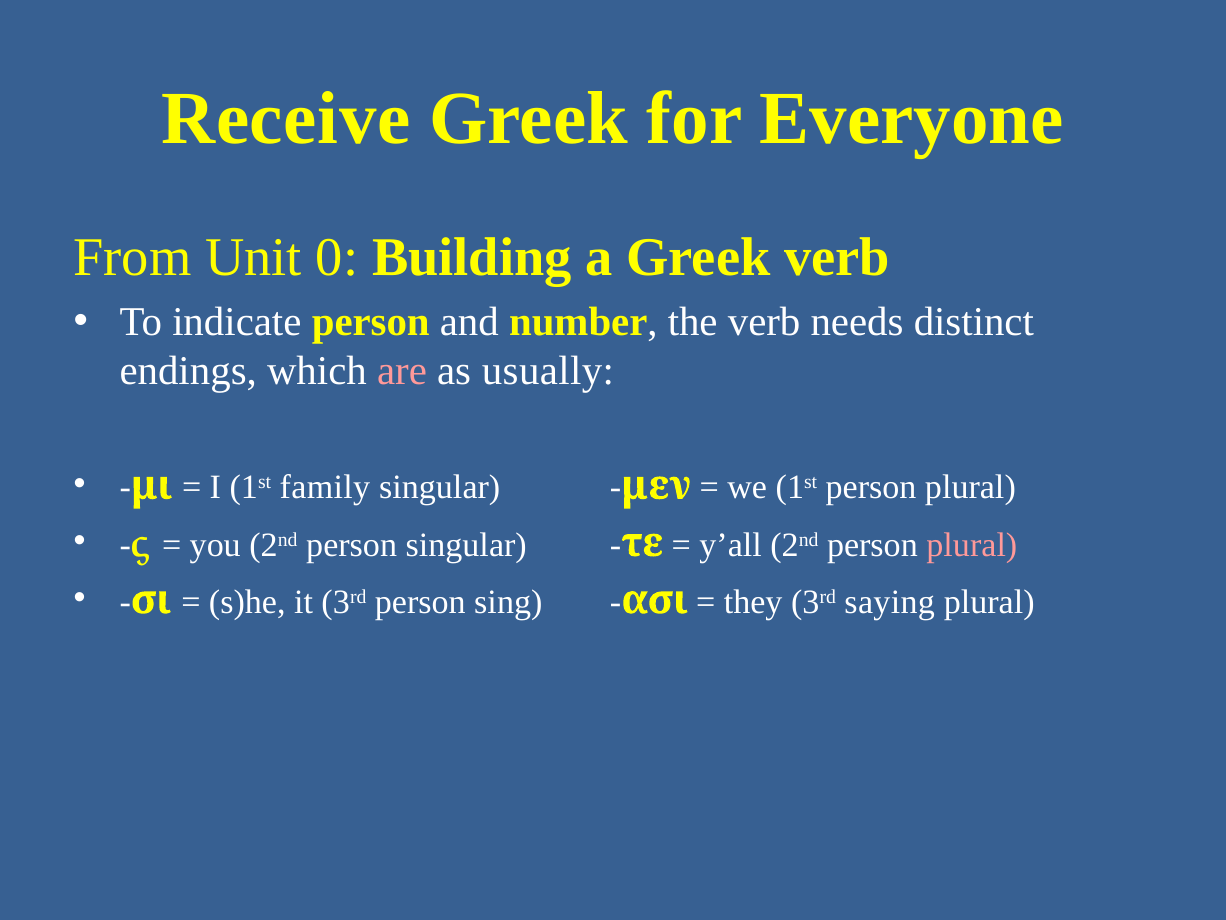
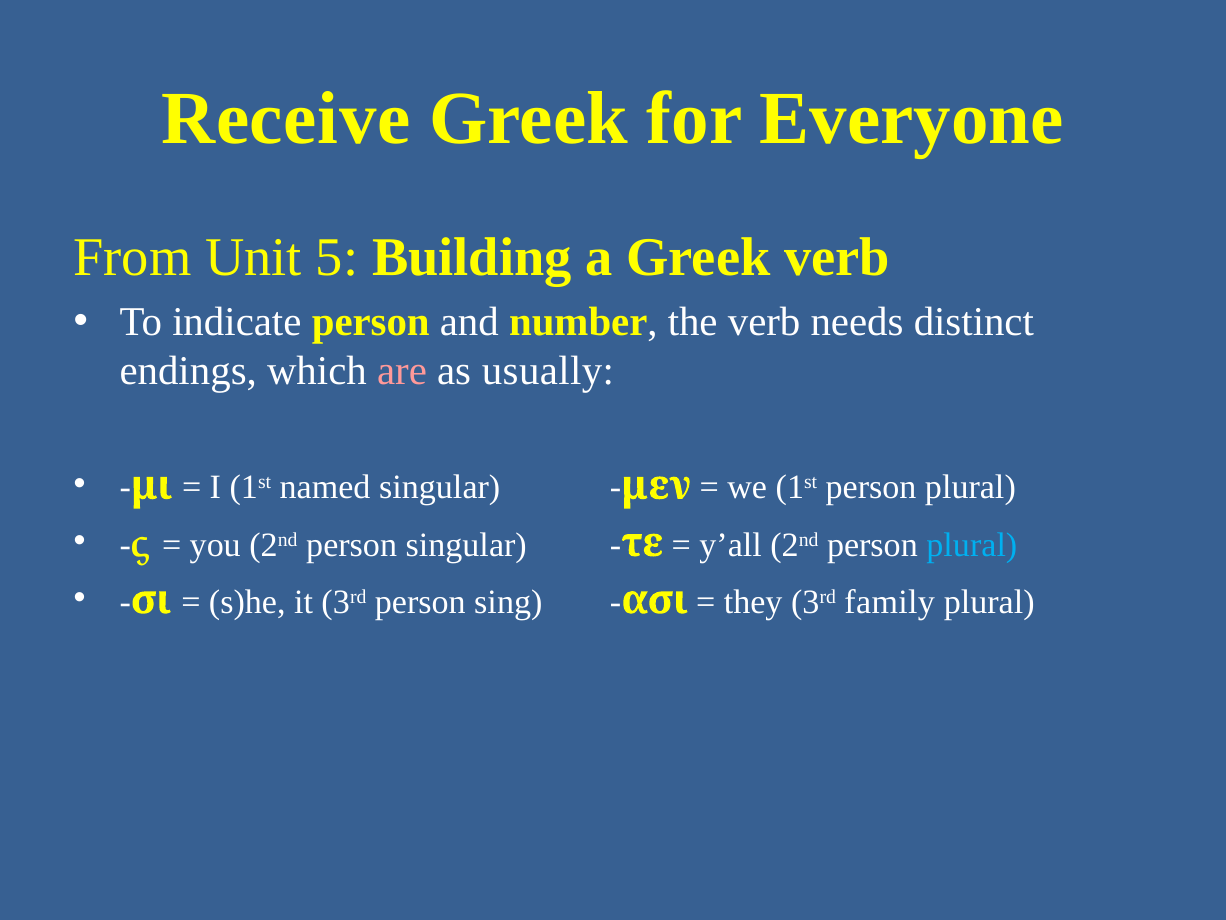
0: 0 -> 5 (337, 257)
family: family -> named (325, 487)
plural colour: pink -> light blue (972, 545)
saying: saying -> family (890, 602)
